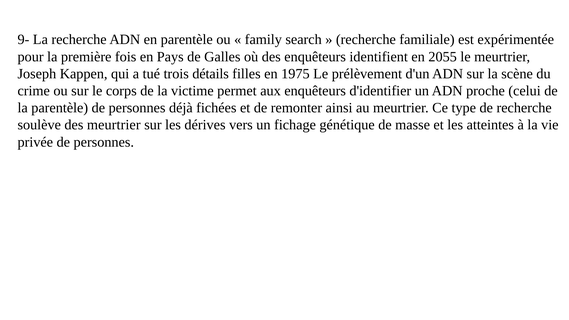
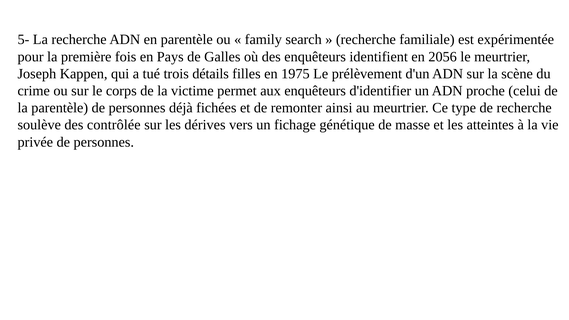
9-: 9- -> 5- (23, 40)
2055: 2055 -> 2056 (443, 57)
des meurtrier: meurtrier -> contrôlée (114, 125)
